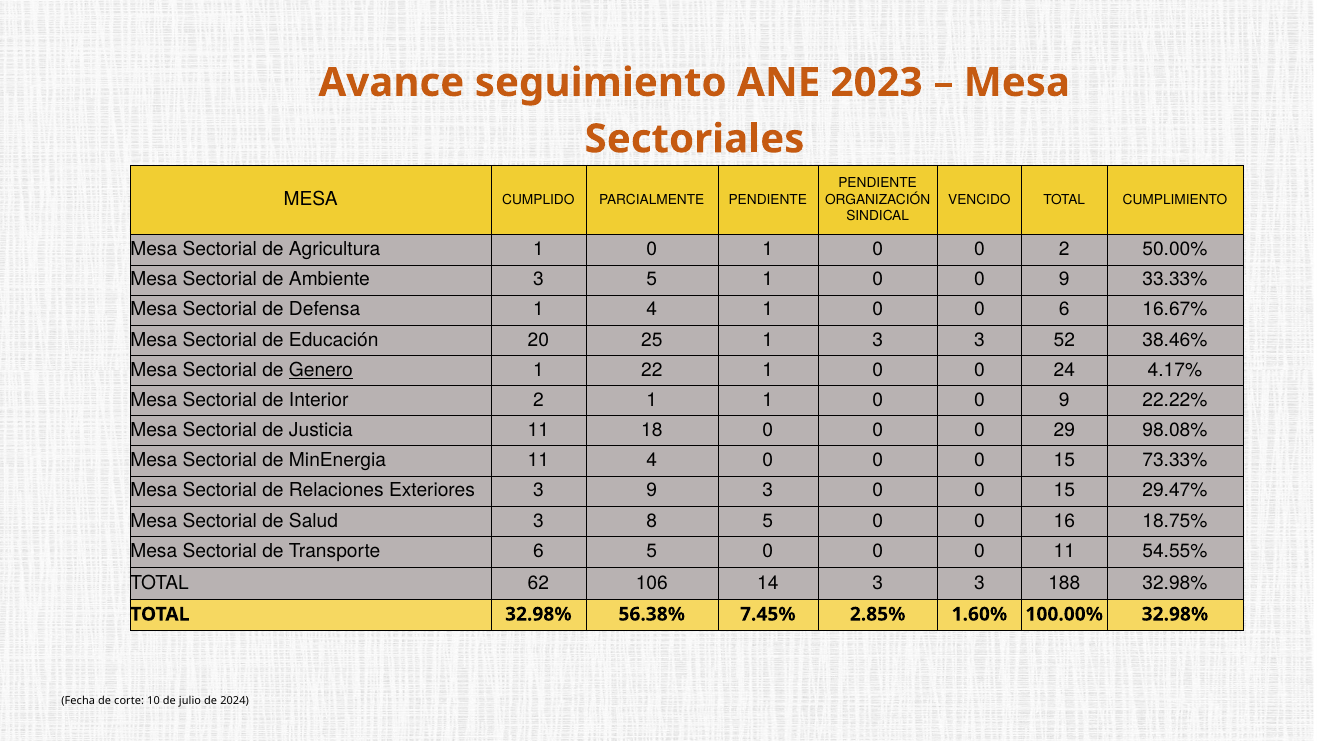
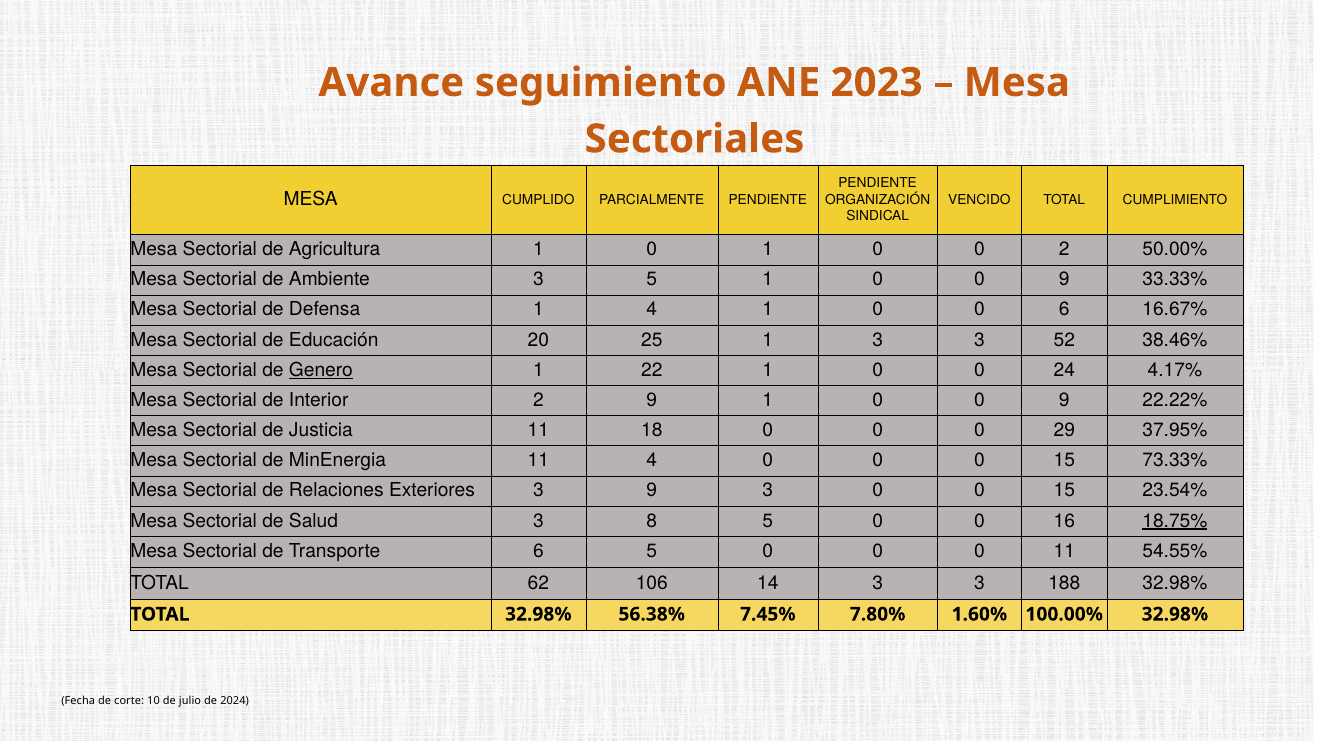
2 1: 1 -> 9 (652, 400)
98.08%: 98.08% -> 37.95% (1175, 430)
29.47%: 29.47% -> 23.54% (1175, 490)
18.75% underline: none -> present (1175, 521)
2.85%: 2.85% -> 7.80% (878, 614)
